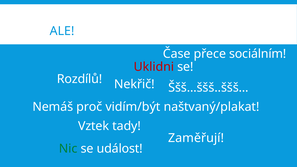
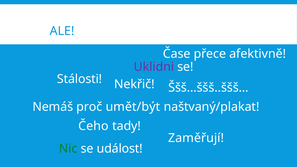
sociálním: sociálním -> afektivně (258, 54)
Uklidni colour: red -> purple (154, 67)
Rozdílů: Rozdílů -> Stálosti (80, 79)
vidím/být: vidím/být -> umět/být (133, 107)
Vztek: Vztek -> Čeho (93, 126)
